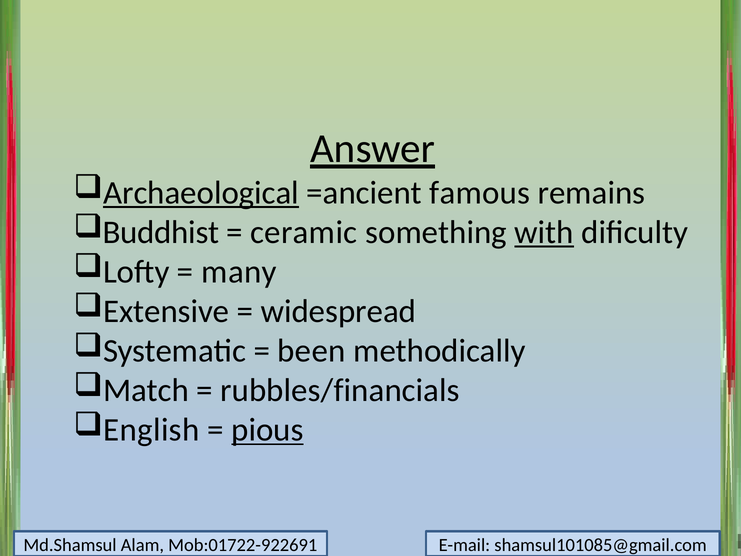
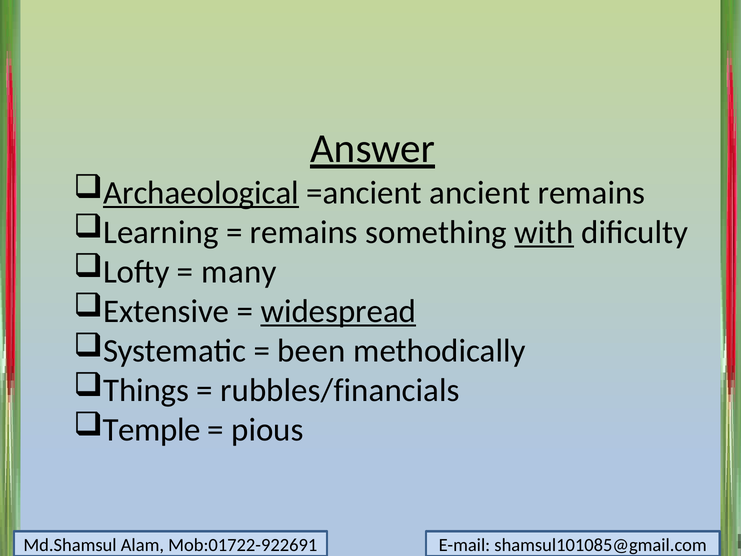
famous: famous -> ancient (480, 193)
Buddhist: Buddhist -> Learning (161, 232)
ceramic: ceramic -> remains (304, 232)
widespread underline: none -> present (338, 311)
Match: Match -> Things (146, 390)
English: English -> Temple (152, 430)
pious underline: present -> none (267, 430)
